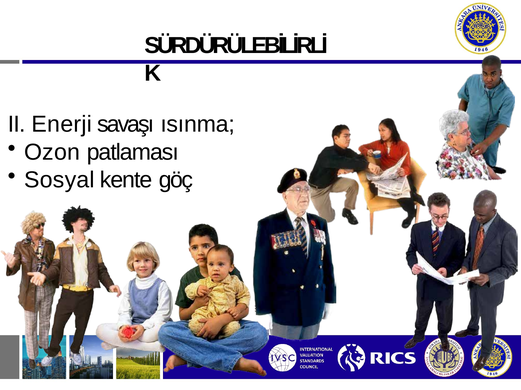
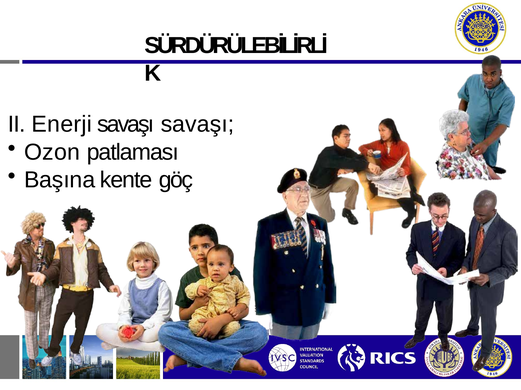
savaşı ısınma: ısınma -> savaşı (198, 125)
Sosyal: Sosyal -> Başına (60, 180)
